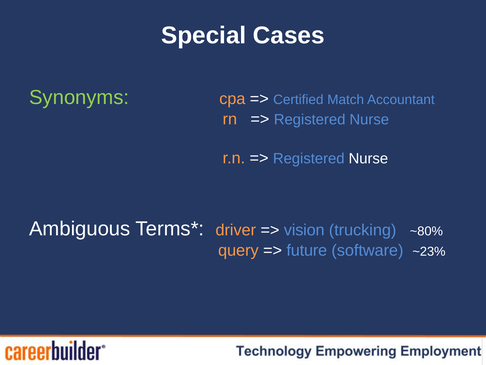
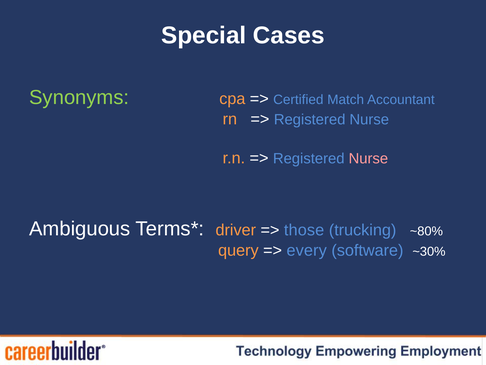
Nurse colour: white -> pink (368, 158)
vision: vision -> those (304, 230)
future: future -> every (307, 250)
~23%: ~23% -> ~30% (429, 251)
